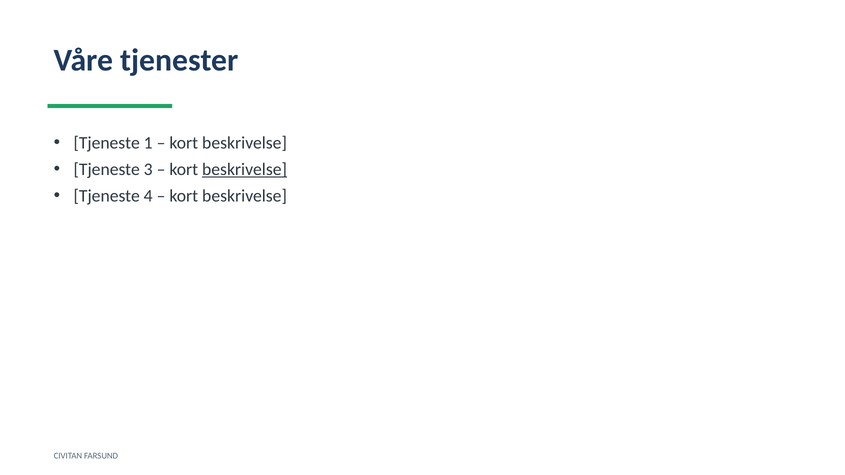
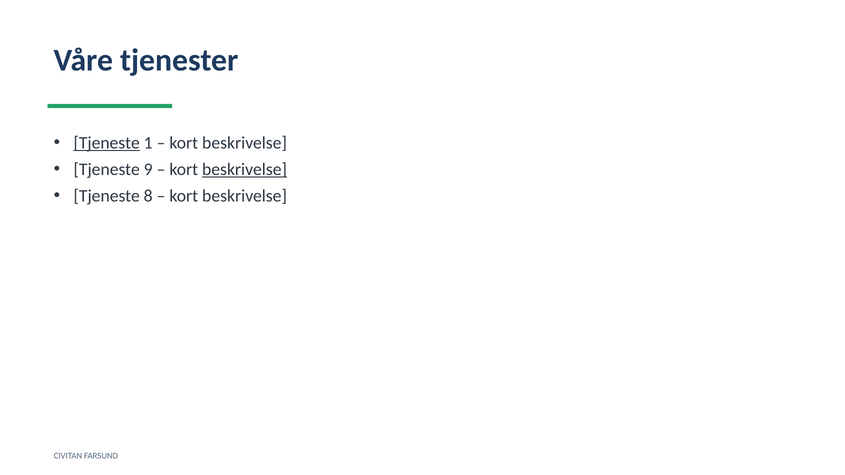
Tjeneste underline: none -> present (107, 143)
3: 3 -> 9 (148, 170)
4: 4 -> 8 (148, 196)
